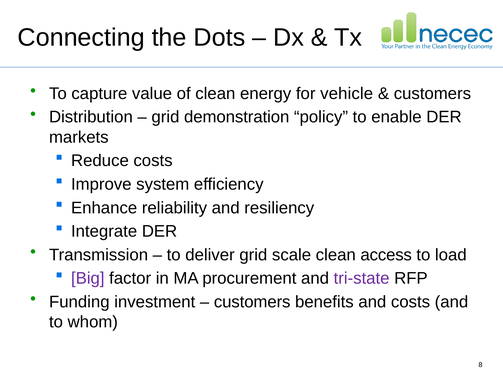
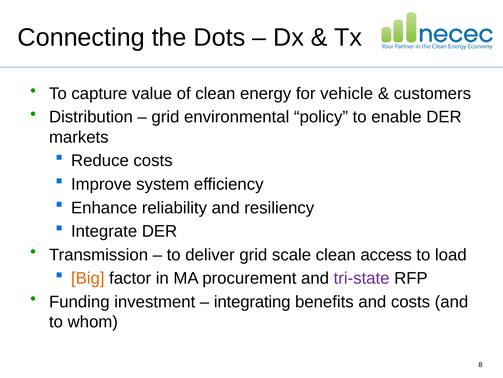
demonstration: demonstration -> environmental (237, 117)
Big colour: purple -> orange (88, 278)
customers: customers -> integrating (252, 301)
